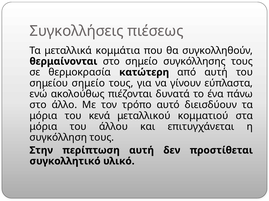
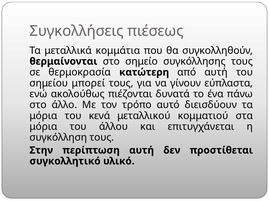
σημείου σημείο: σημείο -> μπορεί (88, 83)
